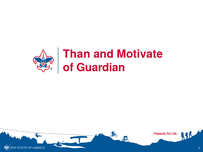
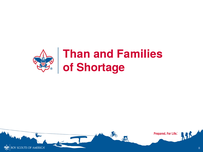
Motivate: Motivate -> Families (140, 54)
Guardian: Guardian -> Shortage (101, 68)
